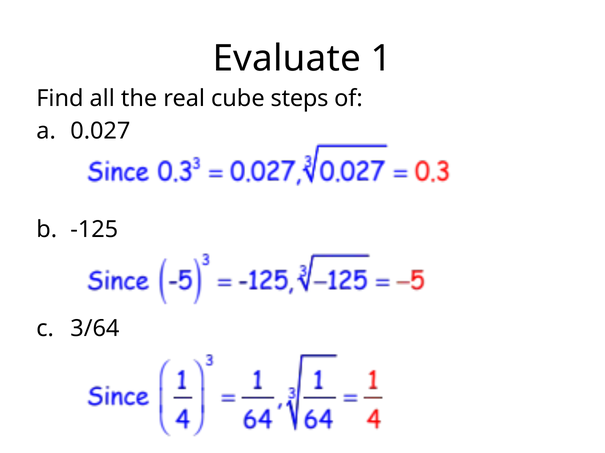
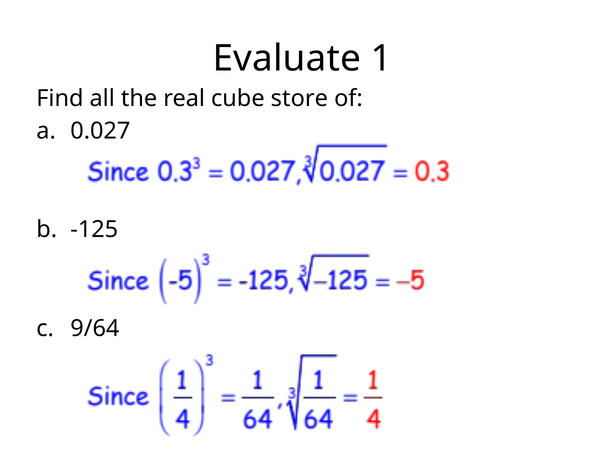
steps: steps -> store (299, 99)
3/64: 3/64 -> 9/64 (95, 329)
